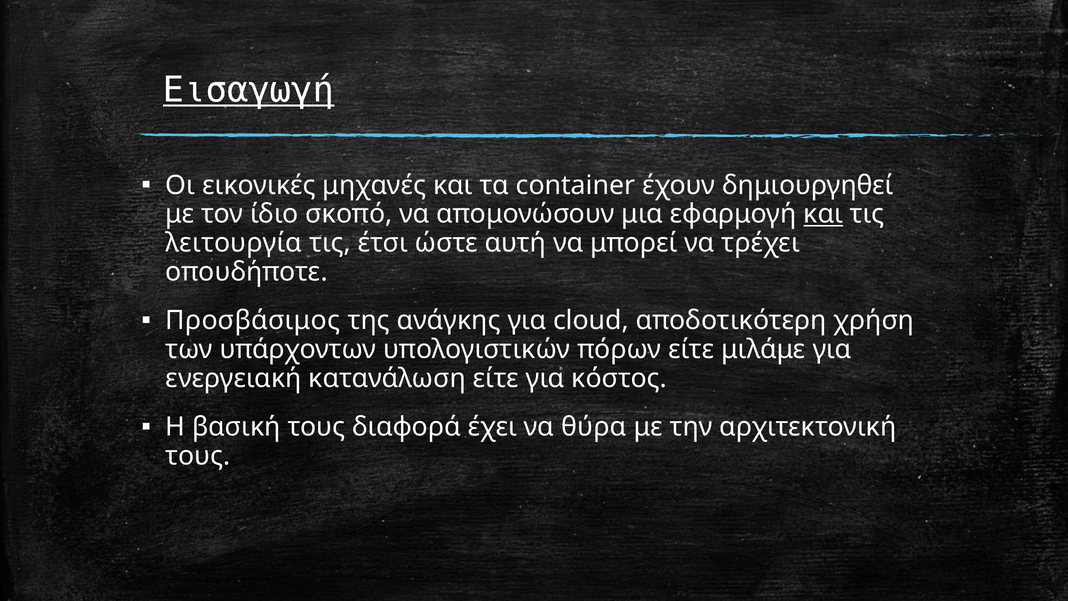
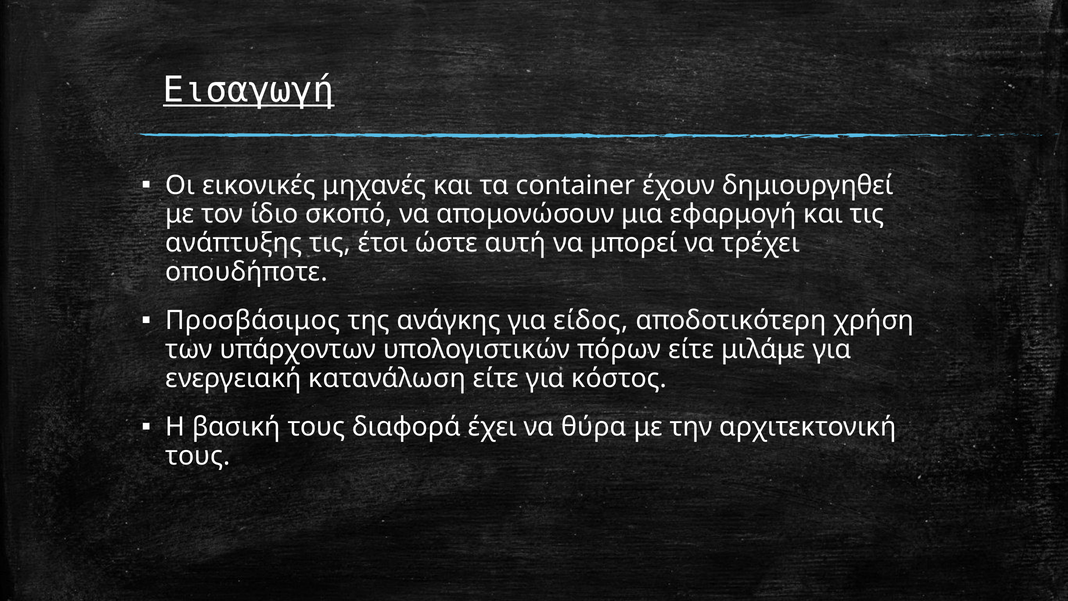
και underline: present -> none (823, 214)
λειτουργία: λειτουργία -> ανάπτυξης (234, 243)
cloud: cloud -> είδος (591, 321)
